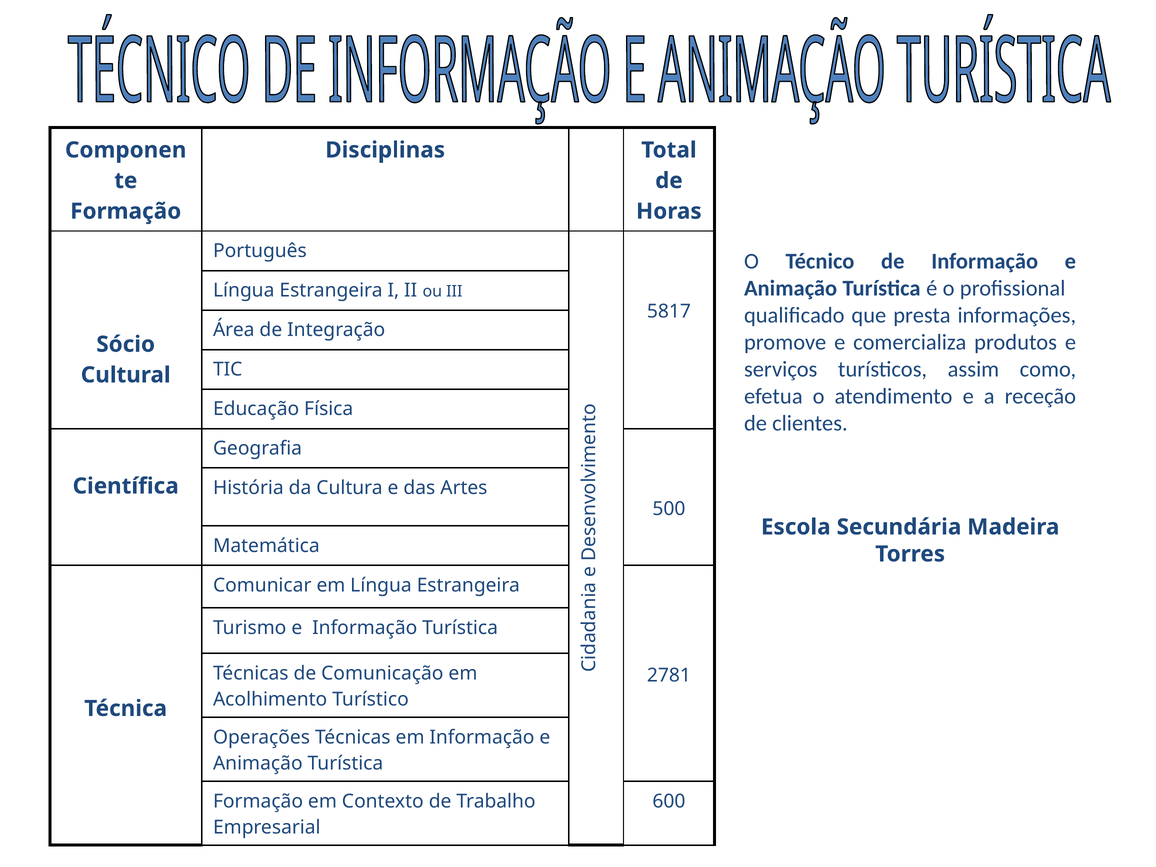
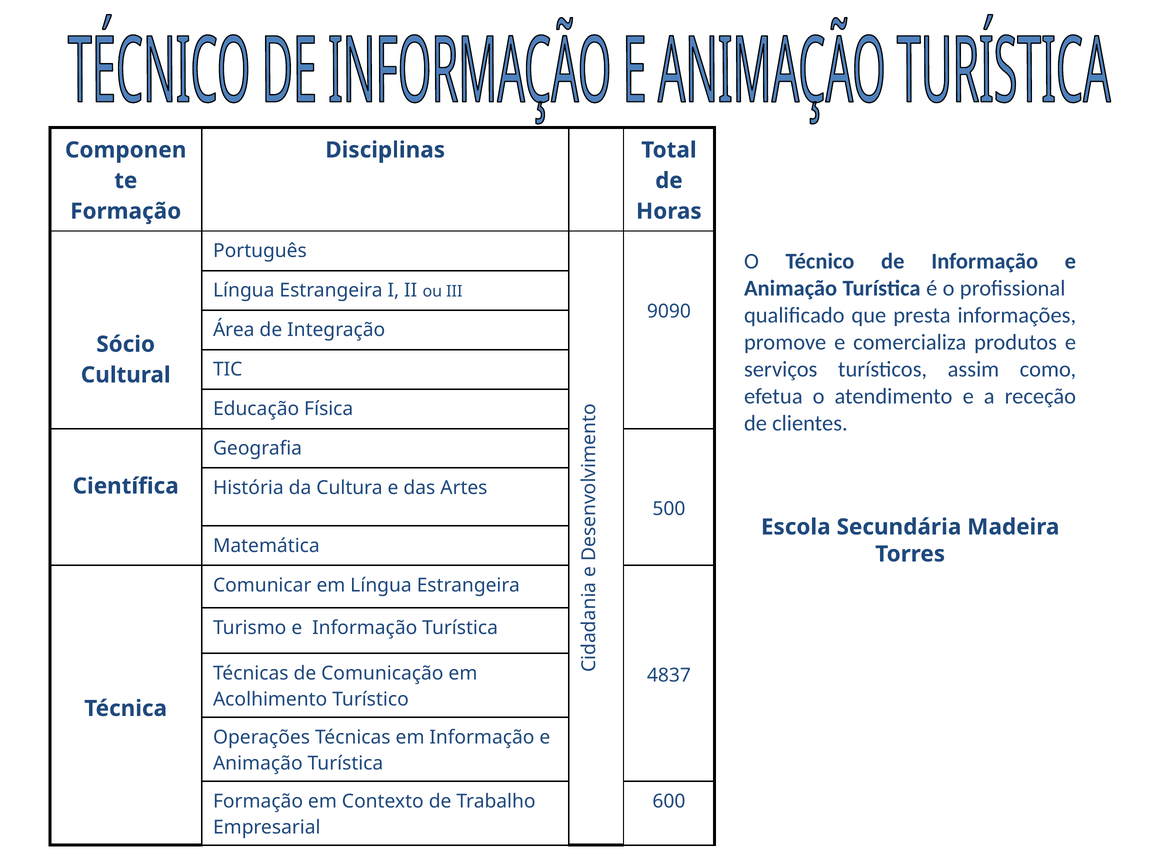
5817: 5817 -> 9090 (669, 311)
2781: 2781 -> 4837 (669, 675)
